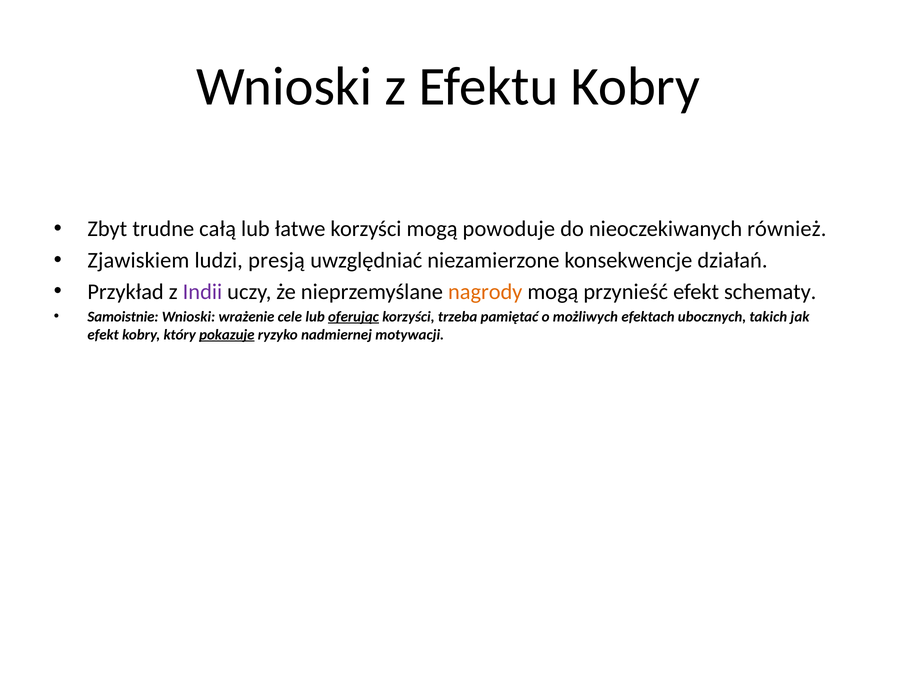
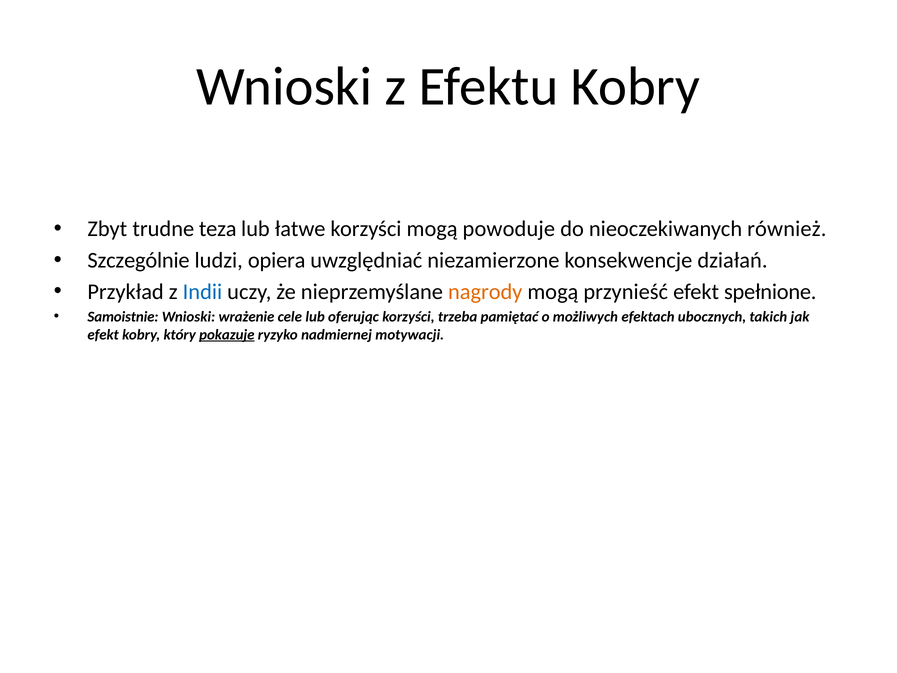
całą: całą -> teza (218, 229)
Zjawiskiem: Zjawiskiem -> Szczególnie (139, 260)
presją: presją -> opiera (277, 260)
Indii colour: purple -> blue (202, 292)
schematy: schematy -> spełnione (770, 292)
oferując underline: present -> none (353, 317)
